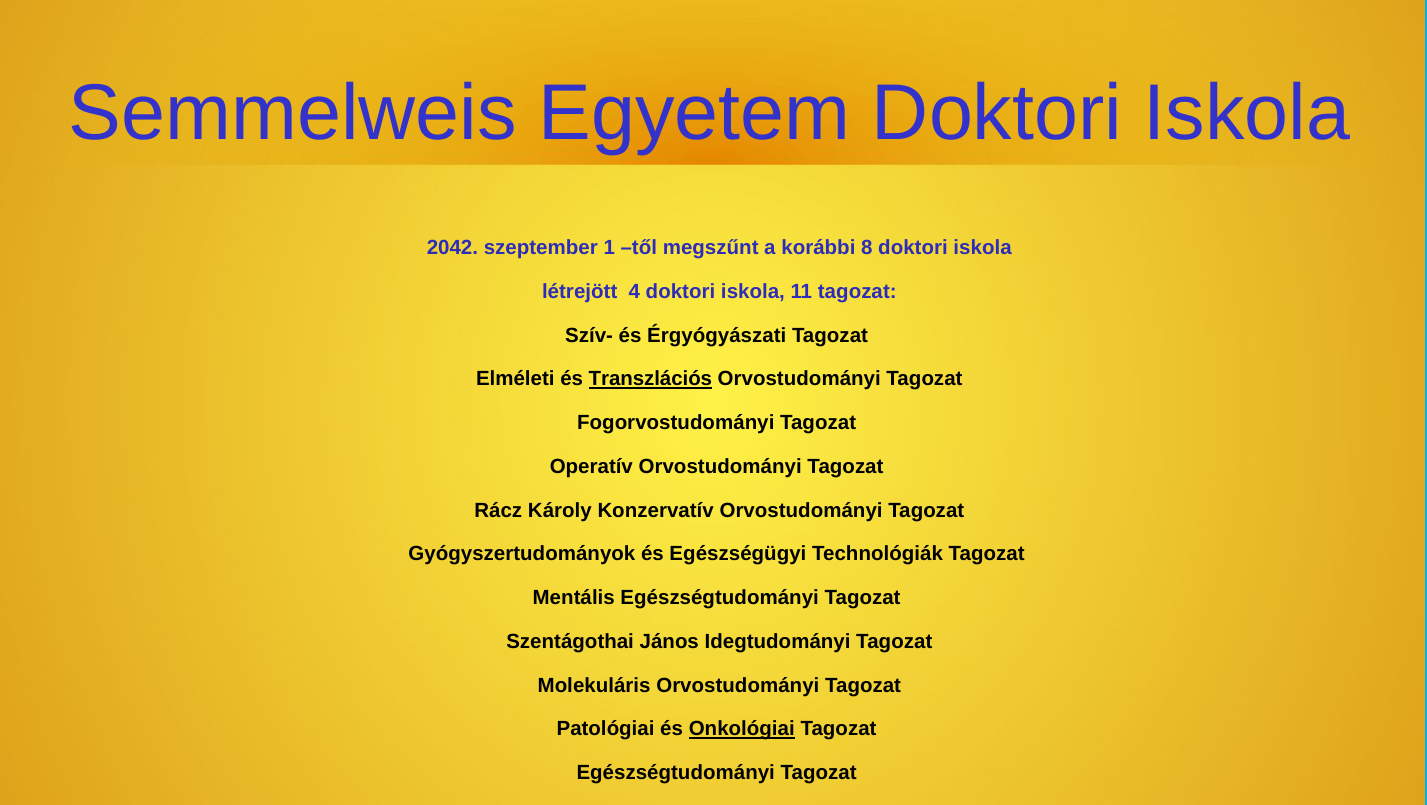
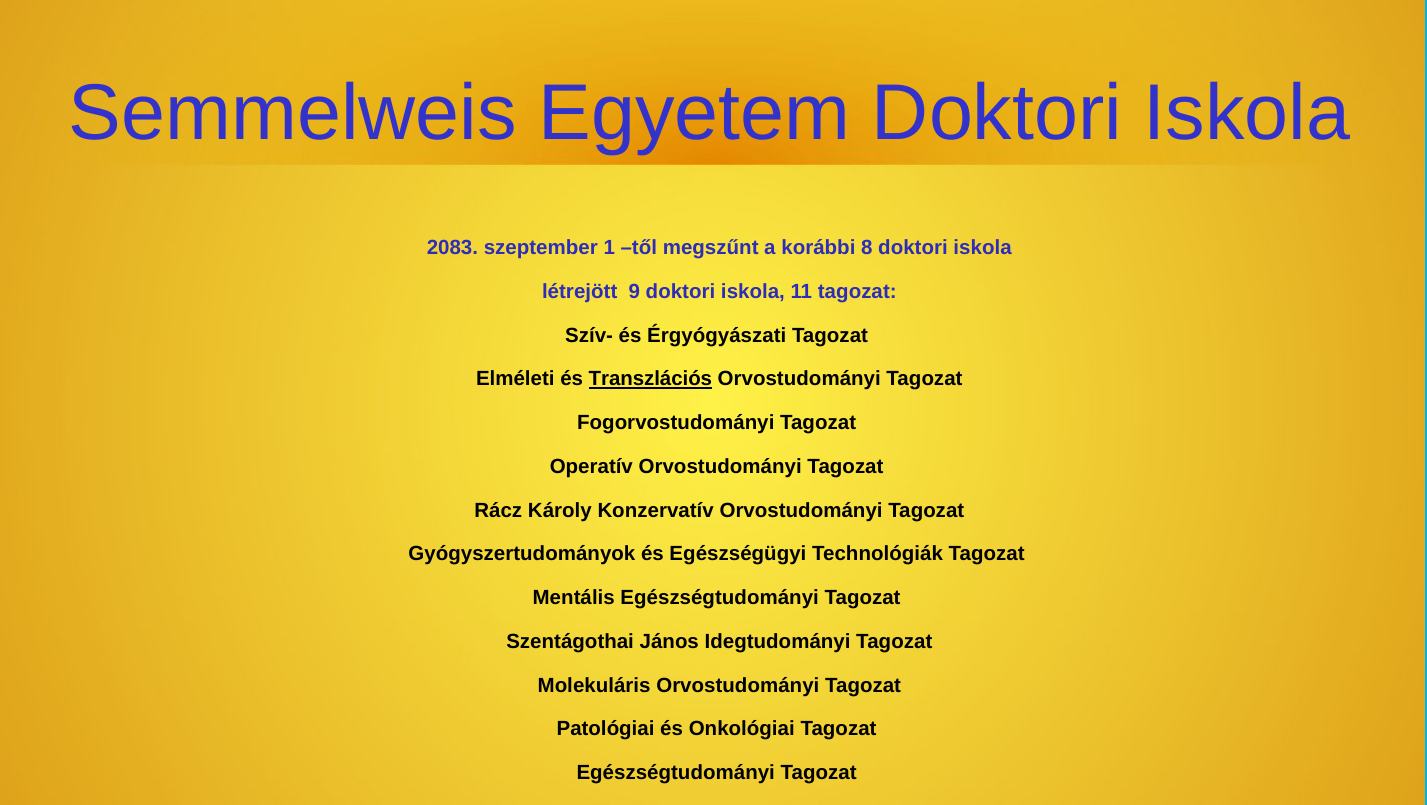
2042: 2042 -> 2083 (452, 248)
4: 4 -> 9 (634, 292)
Onkológiai underline: present -> none (742, 729)
